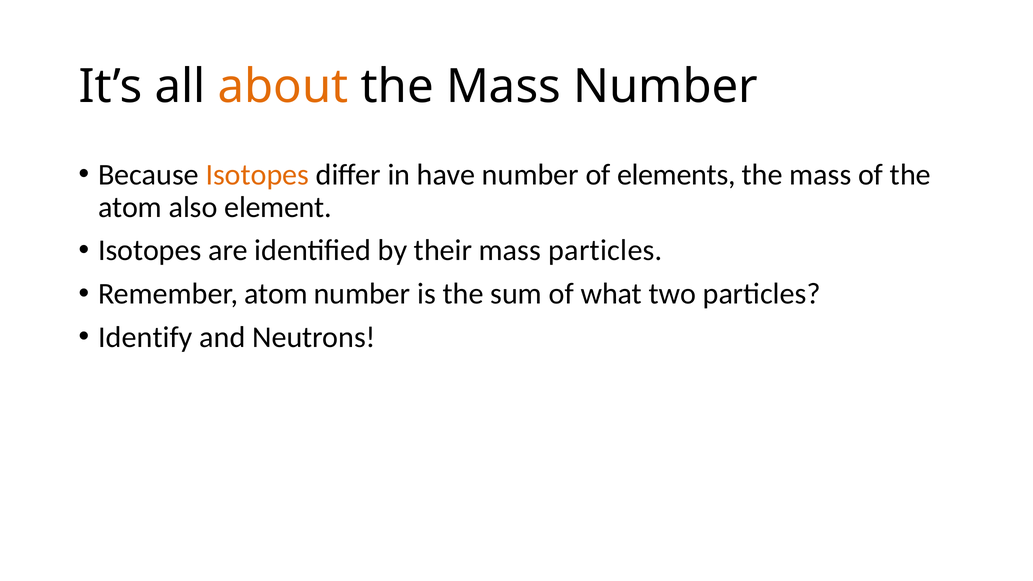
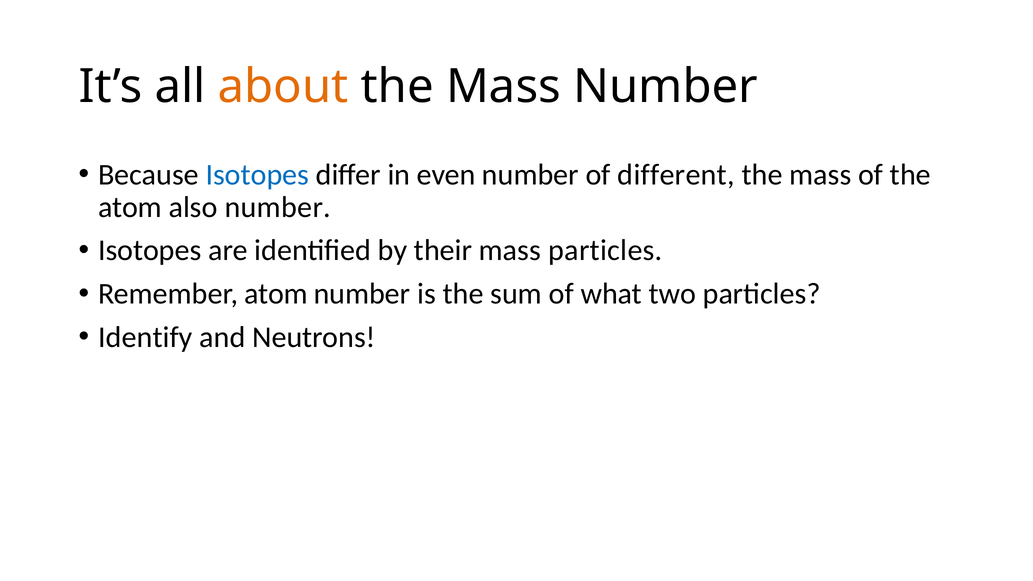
Isotopes colour: orange -> blue (257, 175)
have: have -> even (446, 175)
elements: elements -> different (676, 175)
also element: element -> number (278, 207)
